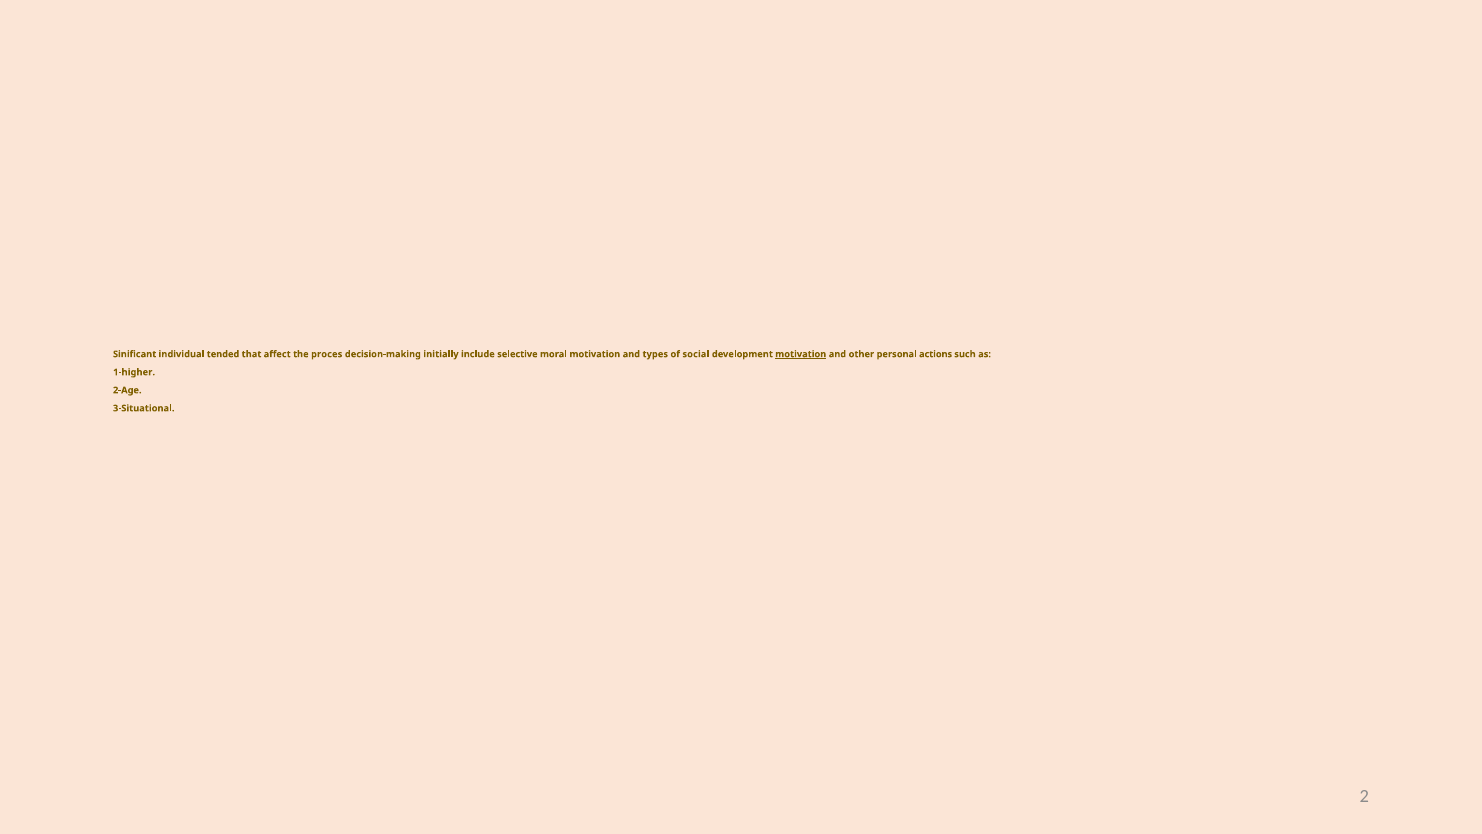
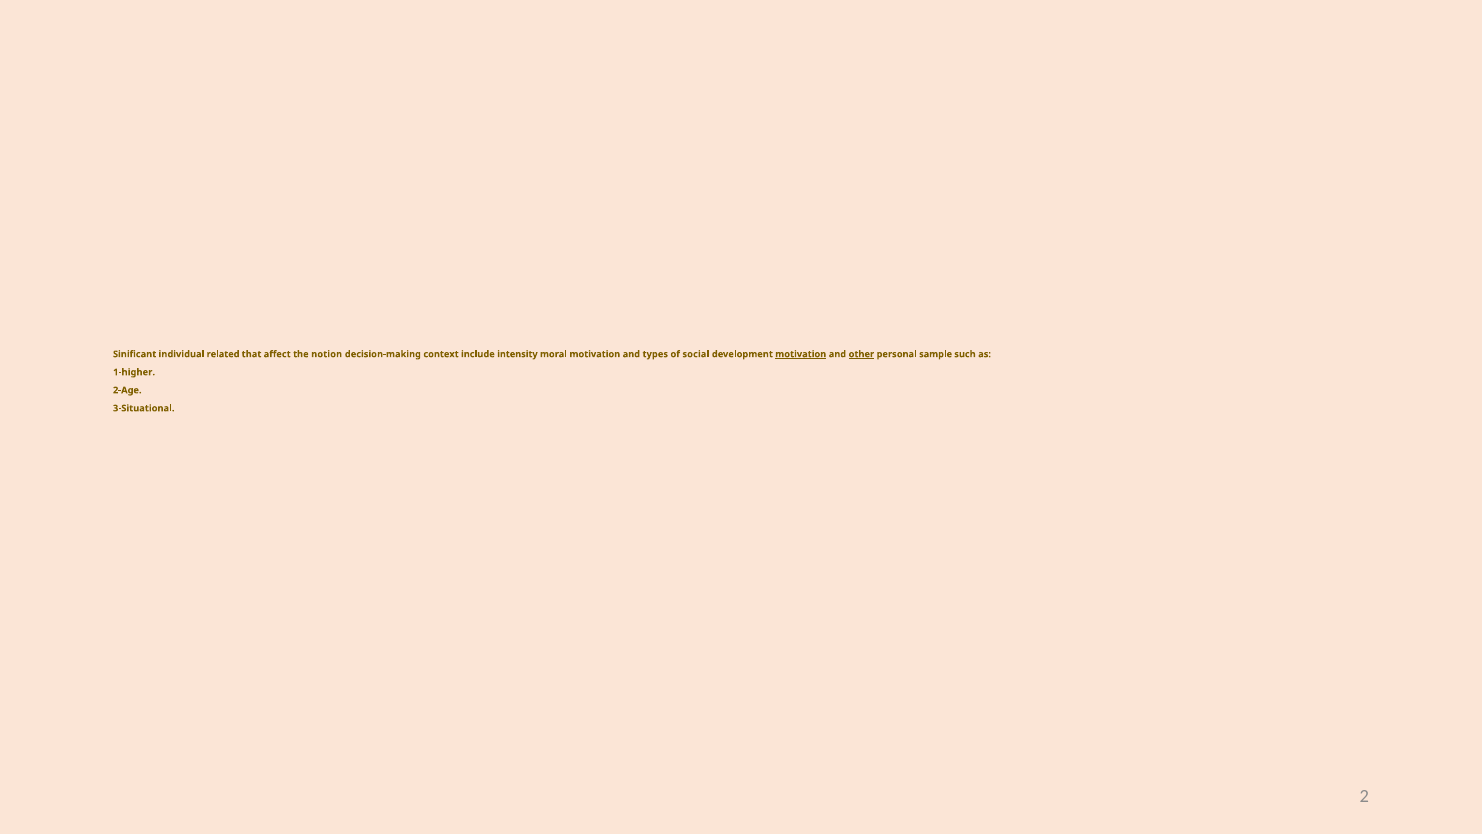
tended: tended -> related (223, 354)
proces: proces -> notion (327, 354)
initially: initially -> context (441, 354)
selective: selective -> intensity (517, 354)
other underline: none -> present (861, 354)
actions: actions -> sample (936, 354)
